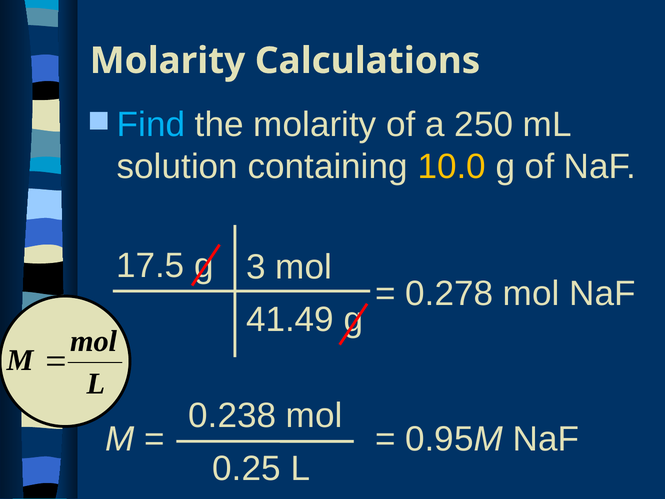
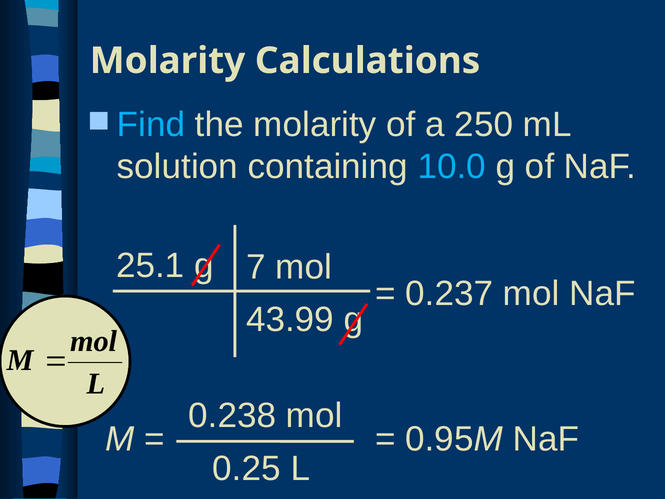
10.0 colour: yellow -> light blue (452, 167)
17.5: 17.5 -> 25.1 (150, 266)
3: 3 -> 7 (256, 267)
0.278: 0.278 -> 0.237 (449, 293)
41.49: 41.49 -> 43.99 (290, 319)
